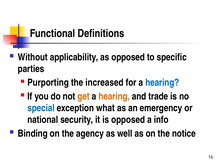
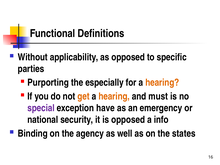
increased: increased -> especially (105, 83)
hearing colour: blue -> orange (162, 83)
trade: trade -> must (158, 96)
special colour: blue -> purple (41, 108)
what: what -> have (105, 108)
notice: notice -> states (184, 133)
